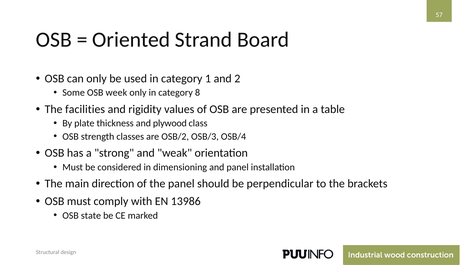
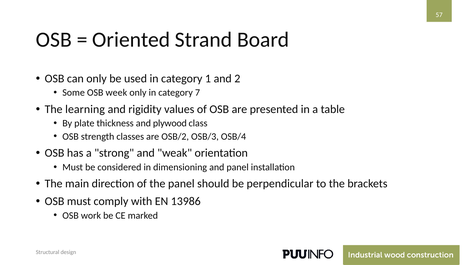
8: 8 -> 7 (197, 93)
facilities: facilities -> learning (85, 109)
state: state -> work (91, 215)
